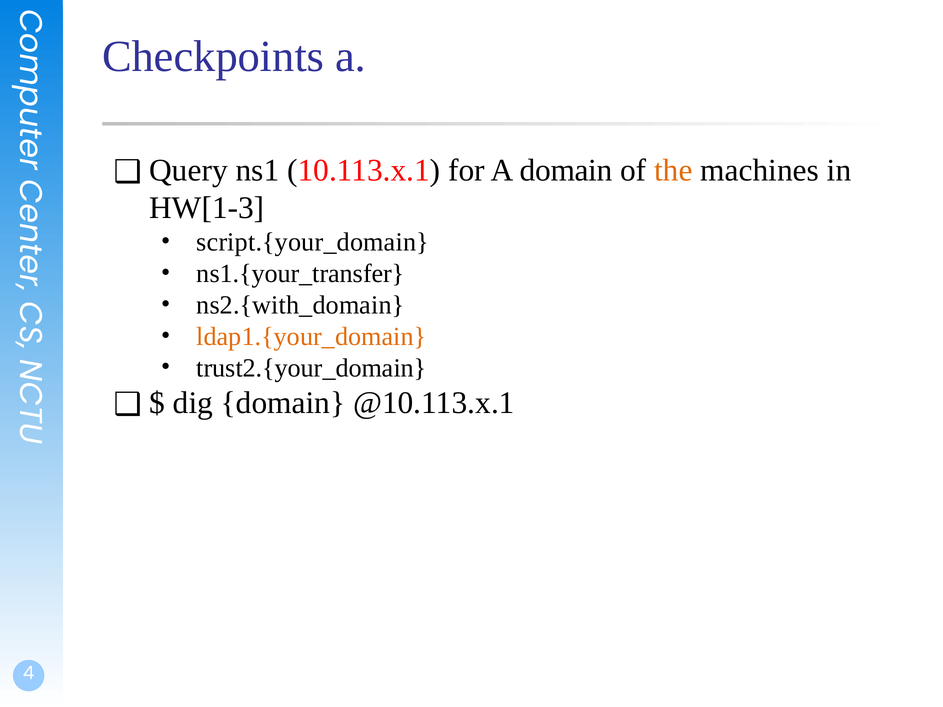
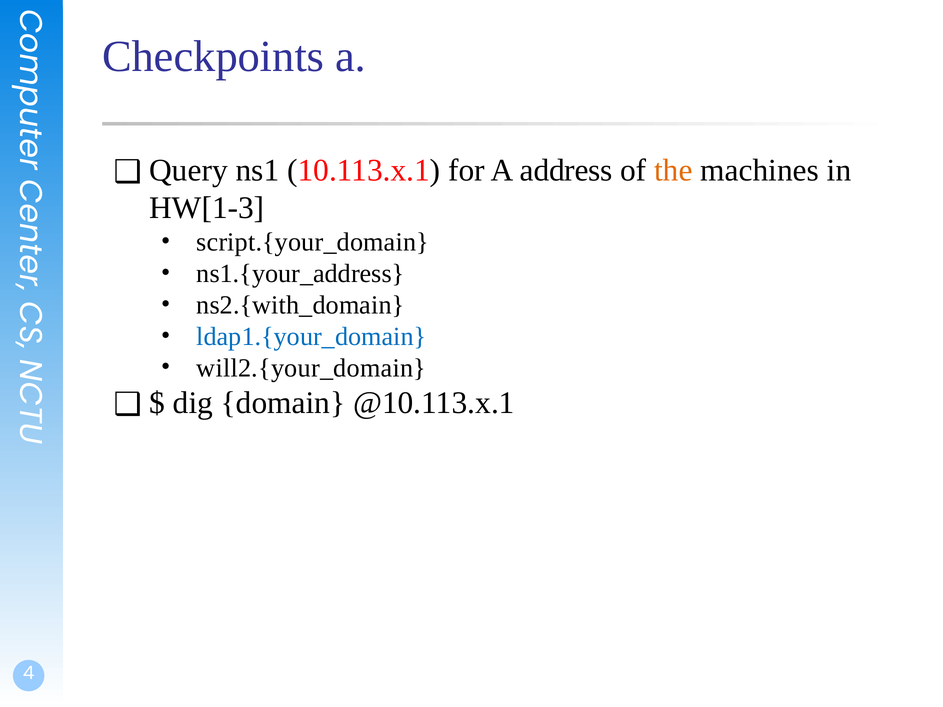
A domain: domain -> address (566, 170)
ns1.{your_transfer: ns1.{your_transfer -> ns1.{your_address (300, 274)
ldap1.{your_domain colour: orange -> blue (311, 337)
trust2.{your_domain: trust2.{your_domain -> will2.{your_domain (311, 368)
